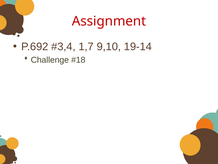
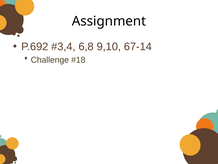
Assignment colour: red -> black (109, 21)
1,7: 1,7 -> 6,8 (86, 47)
19-14: 19-14 -> 67-14 (138, 47)
